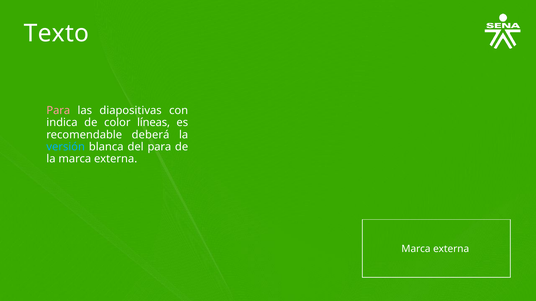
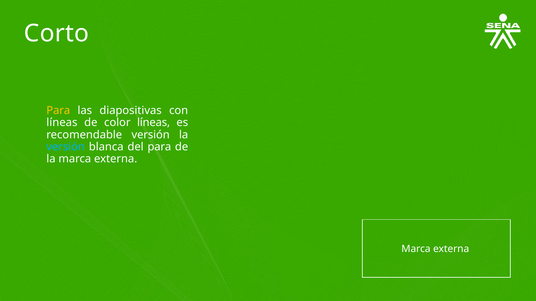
Texto: Texto -> Corto (56, 33)
Para colour: pink -> yellow (58, 111)
indica: indica -> líneas (62, 123)
recomendable deberá: deberá -> versión (151, 135)
